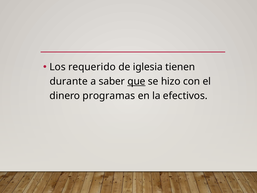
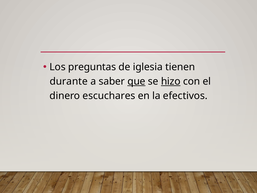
requerido: requerido -> preguntas (92, 67)
hizo underline: none -> present (171, 81)
programas: programas -> escuchares (109, 96)
